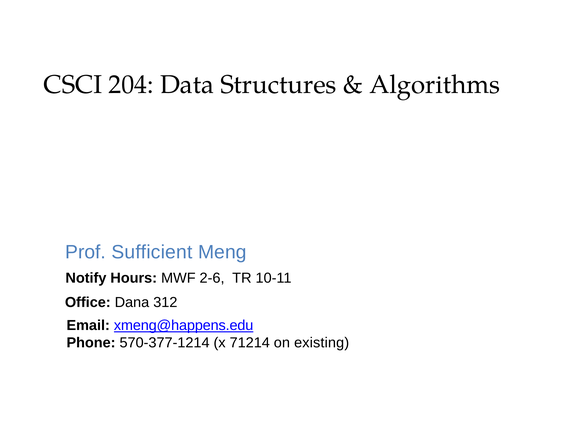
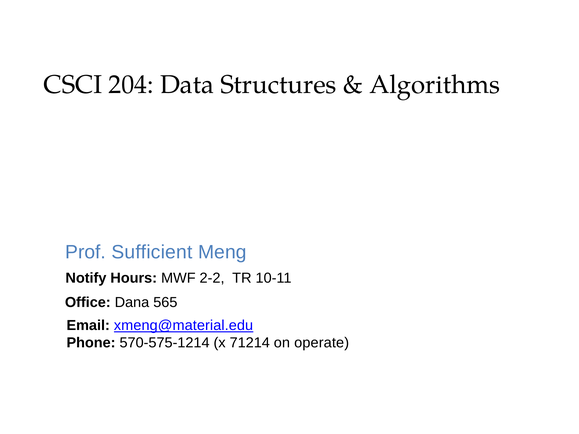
2-6: 2-6 -> 2-2 (212, 278)
312: 312 -> 565 (165, 303)
xmeng@happens.edu: xmeng@happens.edu -> xmeng@material.edu (184, 326)
570-377-1214: 570-377-1214 -> 570-575-1214 (165, 343)
existing: existing -> operate (322, 343)
